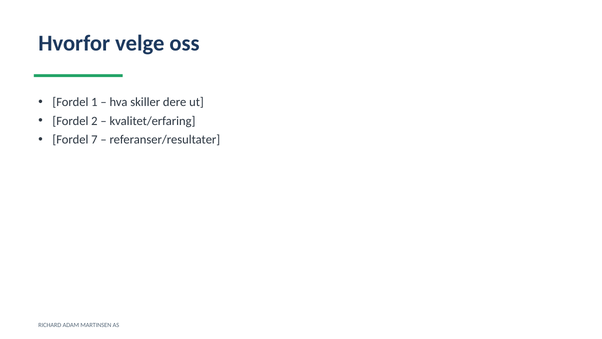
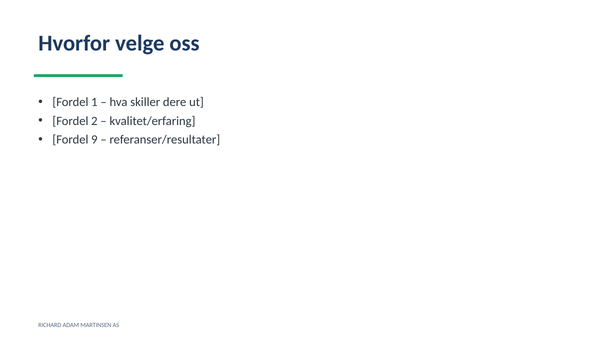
7: 7 -> 9 (94, 140)
